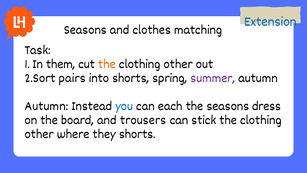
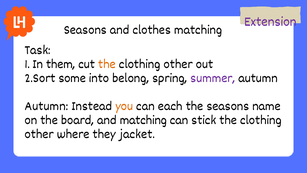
Extension colour: blue -> purple (270, 21)
pairs: pairs -> some (72, 77)
into shorts: shorts -> belong (131, 77)
you colour: blue -> orange (124, 105)
dress: dress -> name (266, 105)
and trousers: trousers -> matching (143, 119)
they shorts: shorts -> jacket (137, 133)
